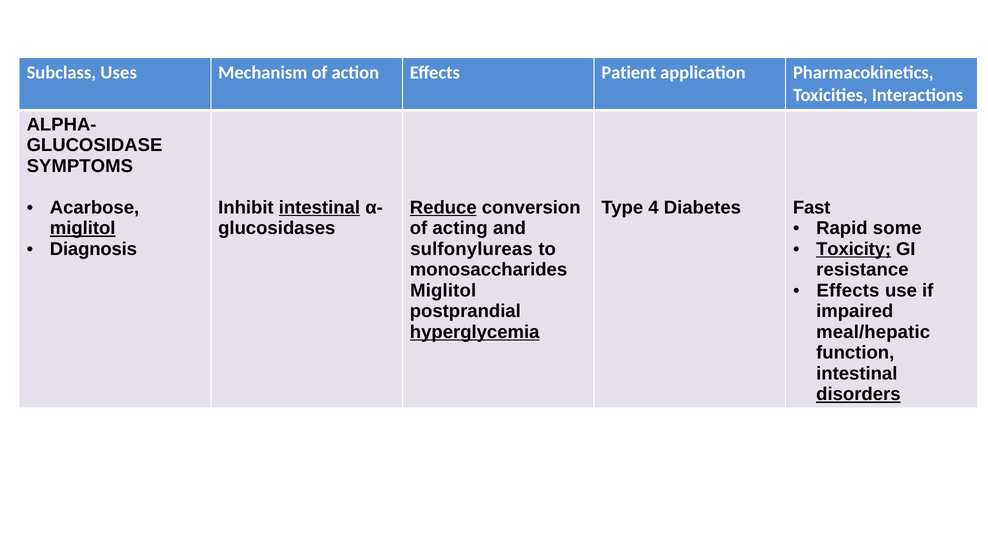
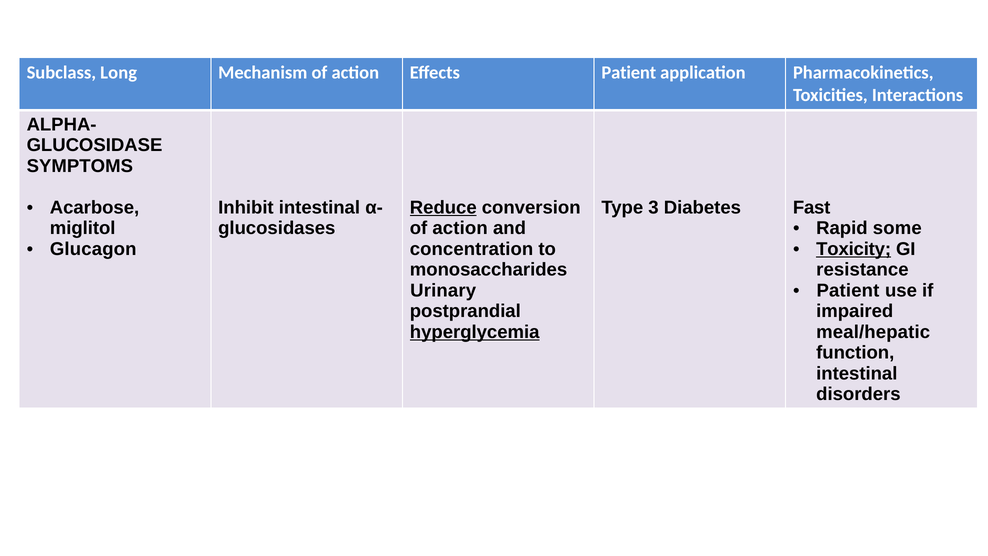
Uses: Uses -> Long (119, 73)
intestinal underline: present -> none (319, 207)
4: 4 -> 3 (654, 207)
miglitol underline: present -> none (83, 228)
acting: acting -> action (460, 228)
Diagnosis: Diagnosis -> Glucagon (93, 249)
sulfonylureas: sulfonylureas -> concentration (472, 249)
Miglitol: Miglitol -> Urinary (443, 290)
Effects: Effects -> Patient (848, 290)
disorders underline: present -> none (858, 394)
